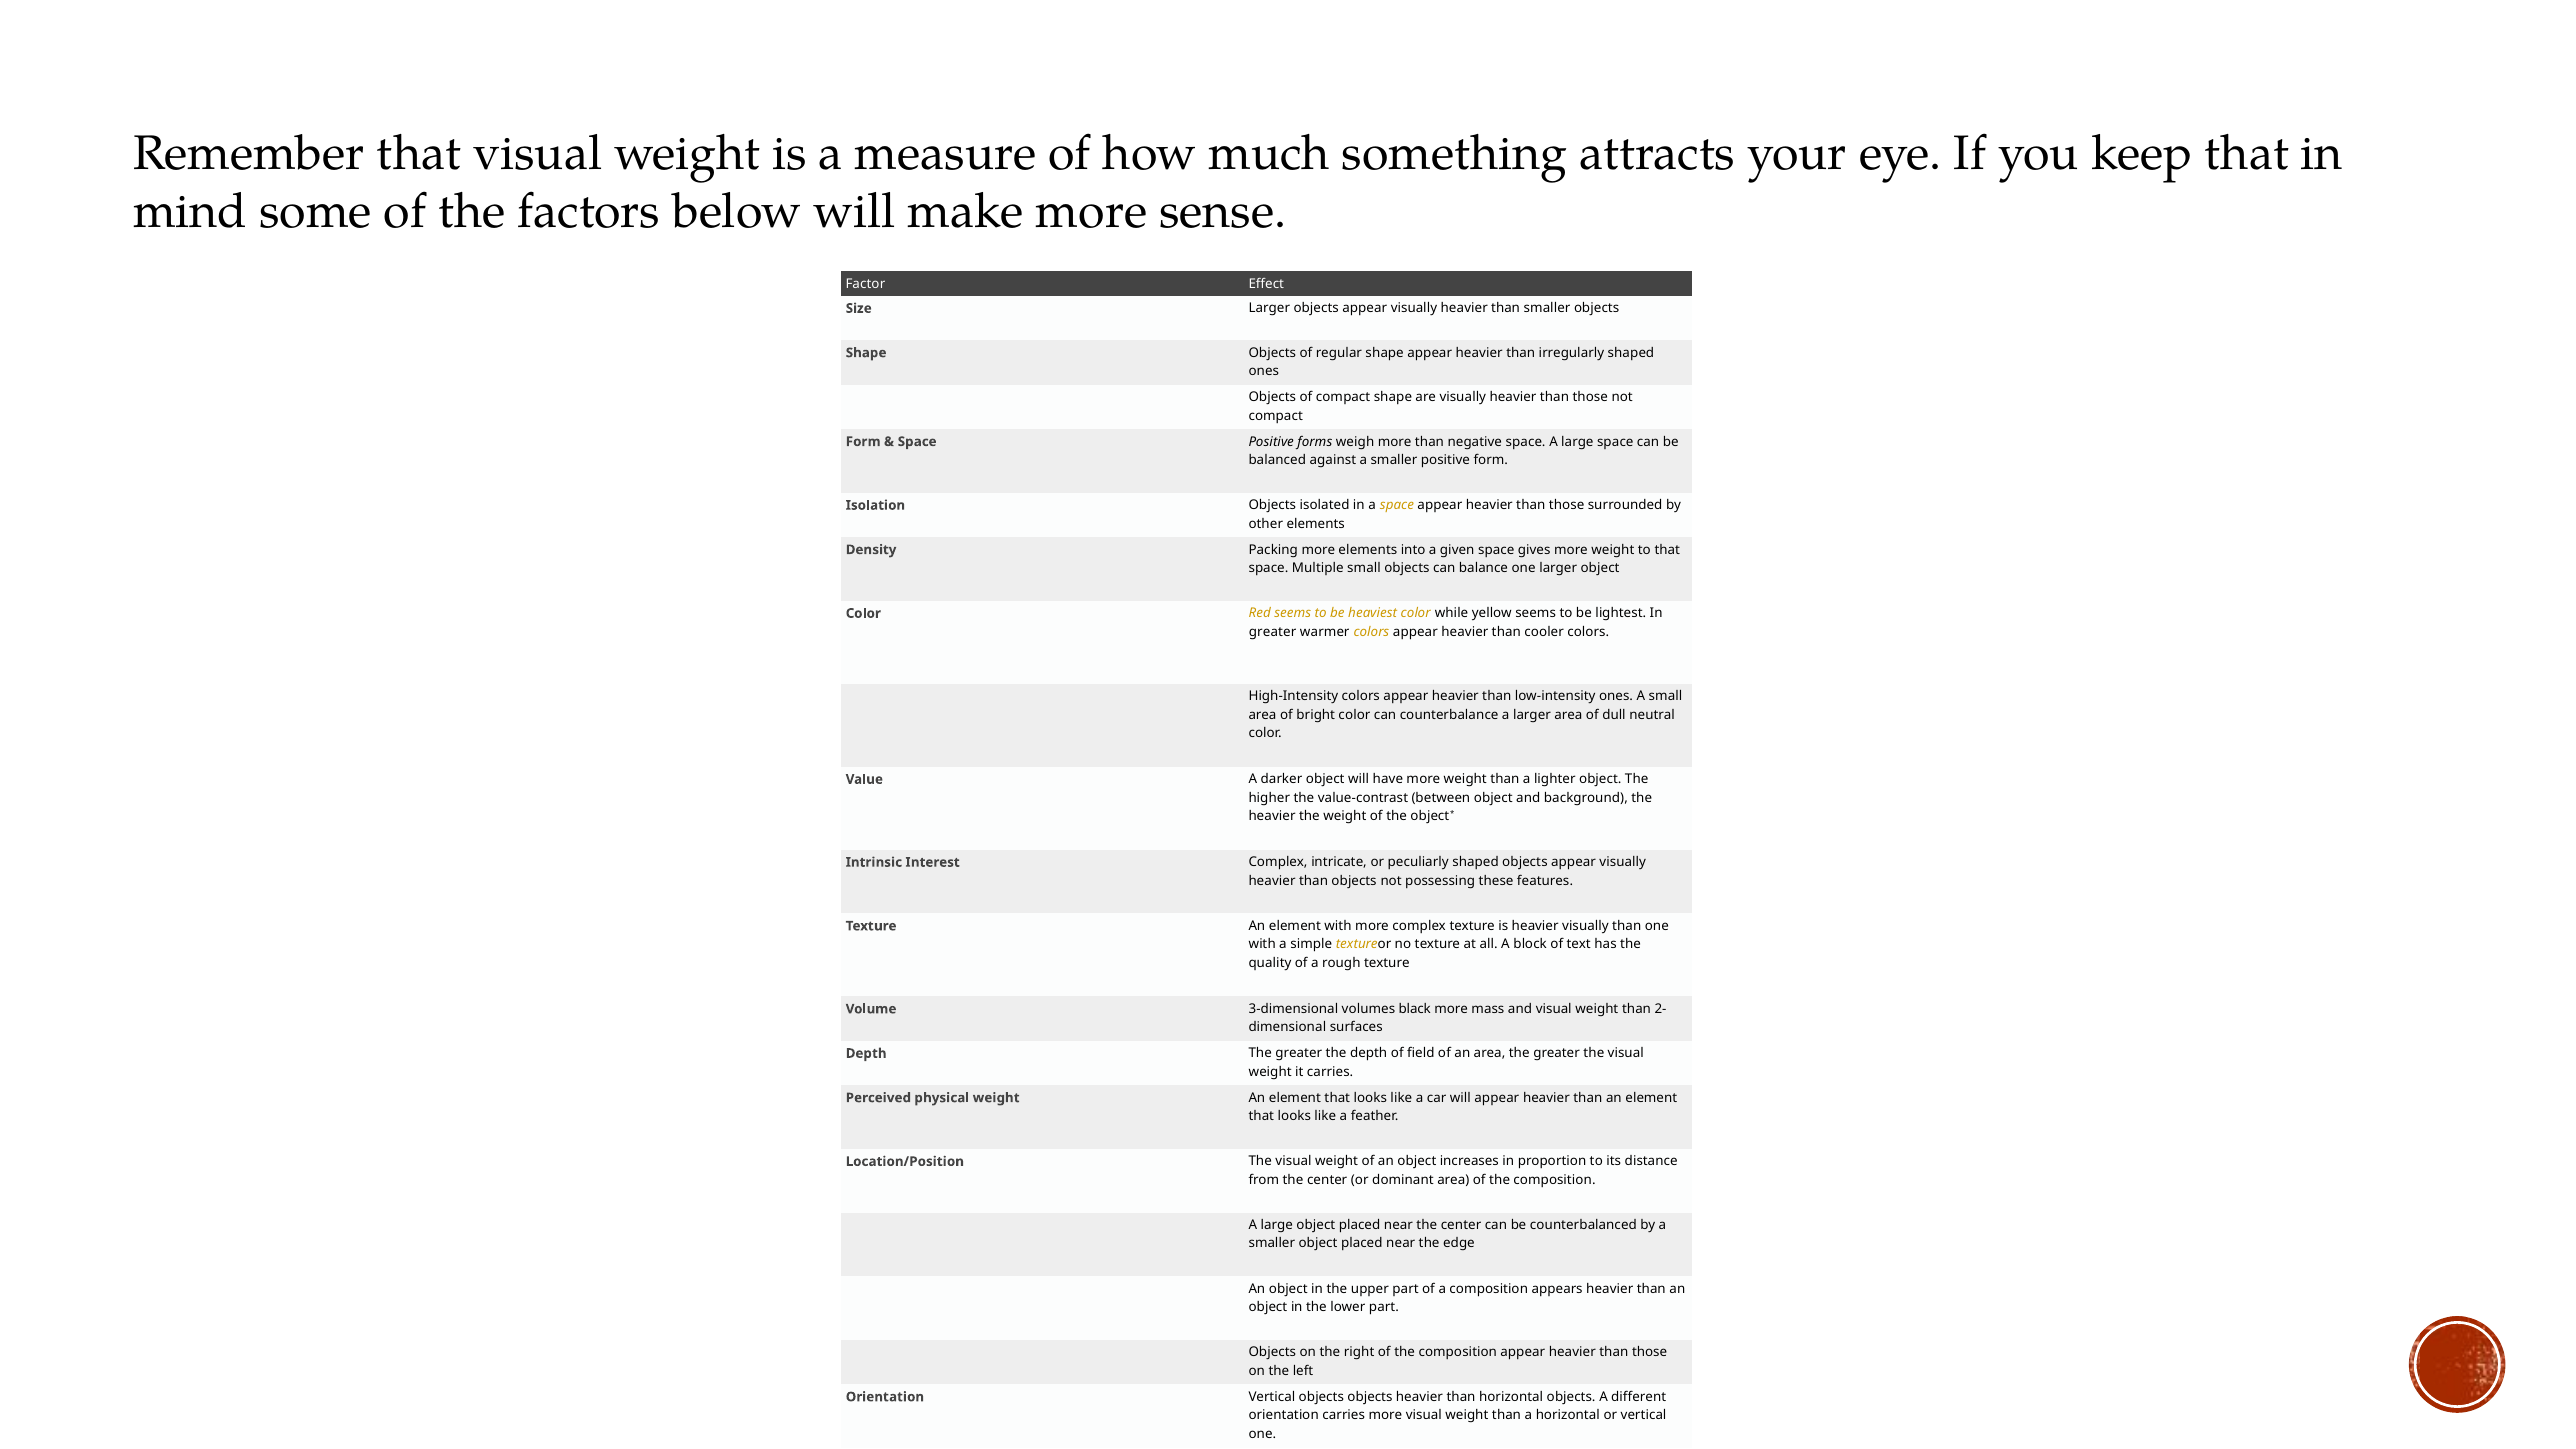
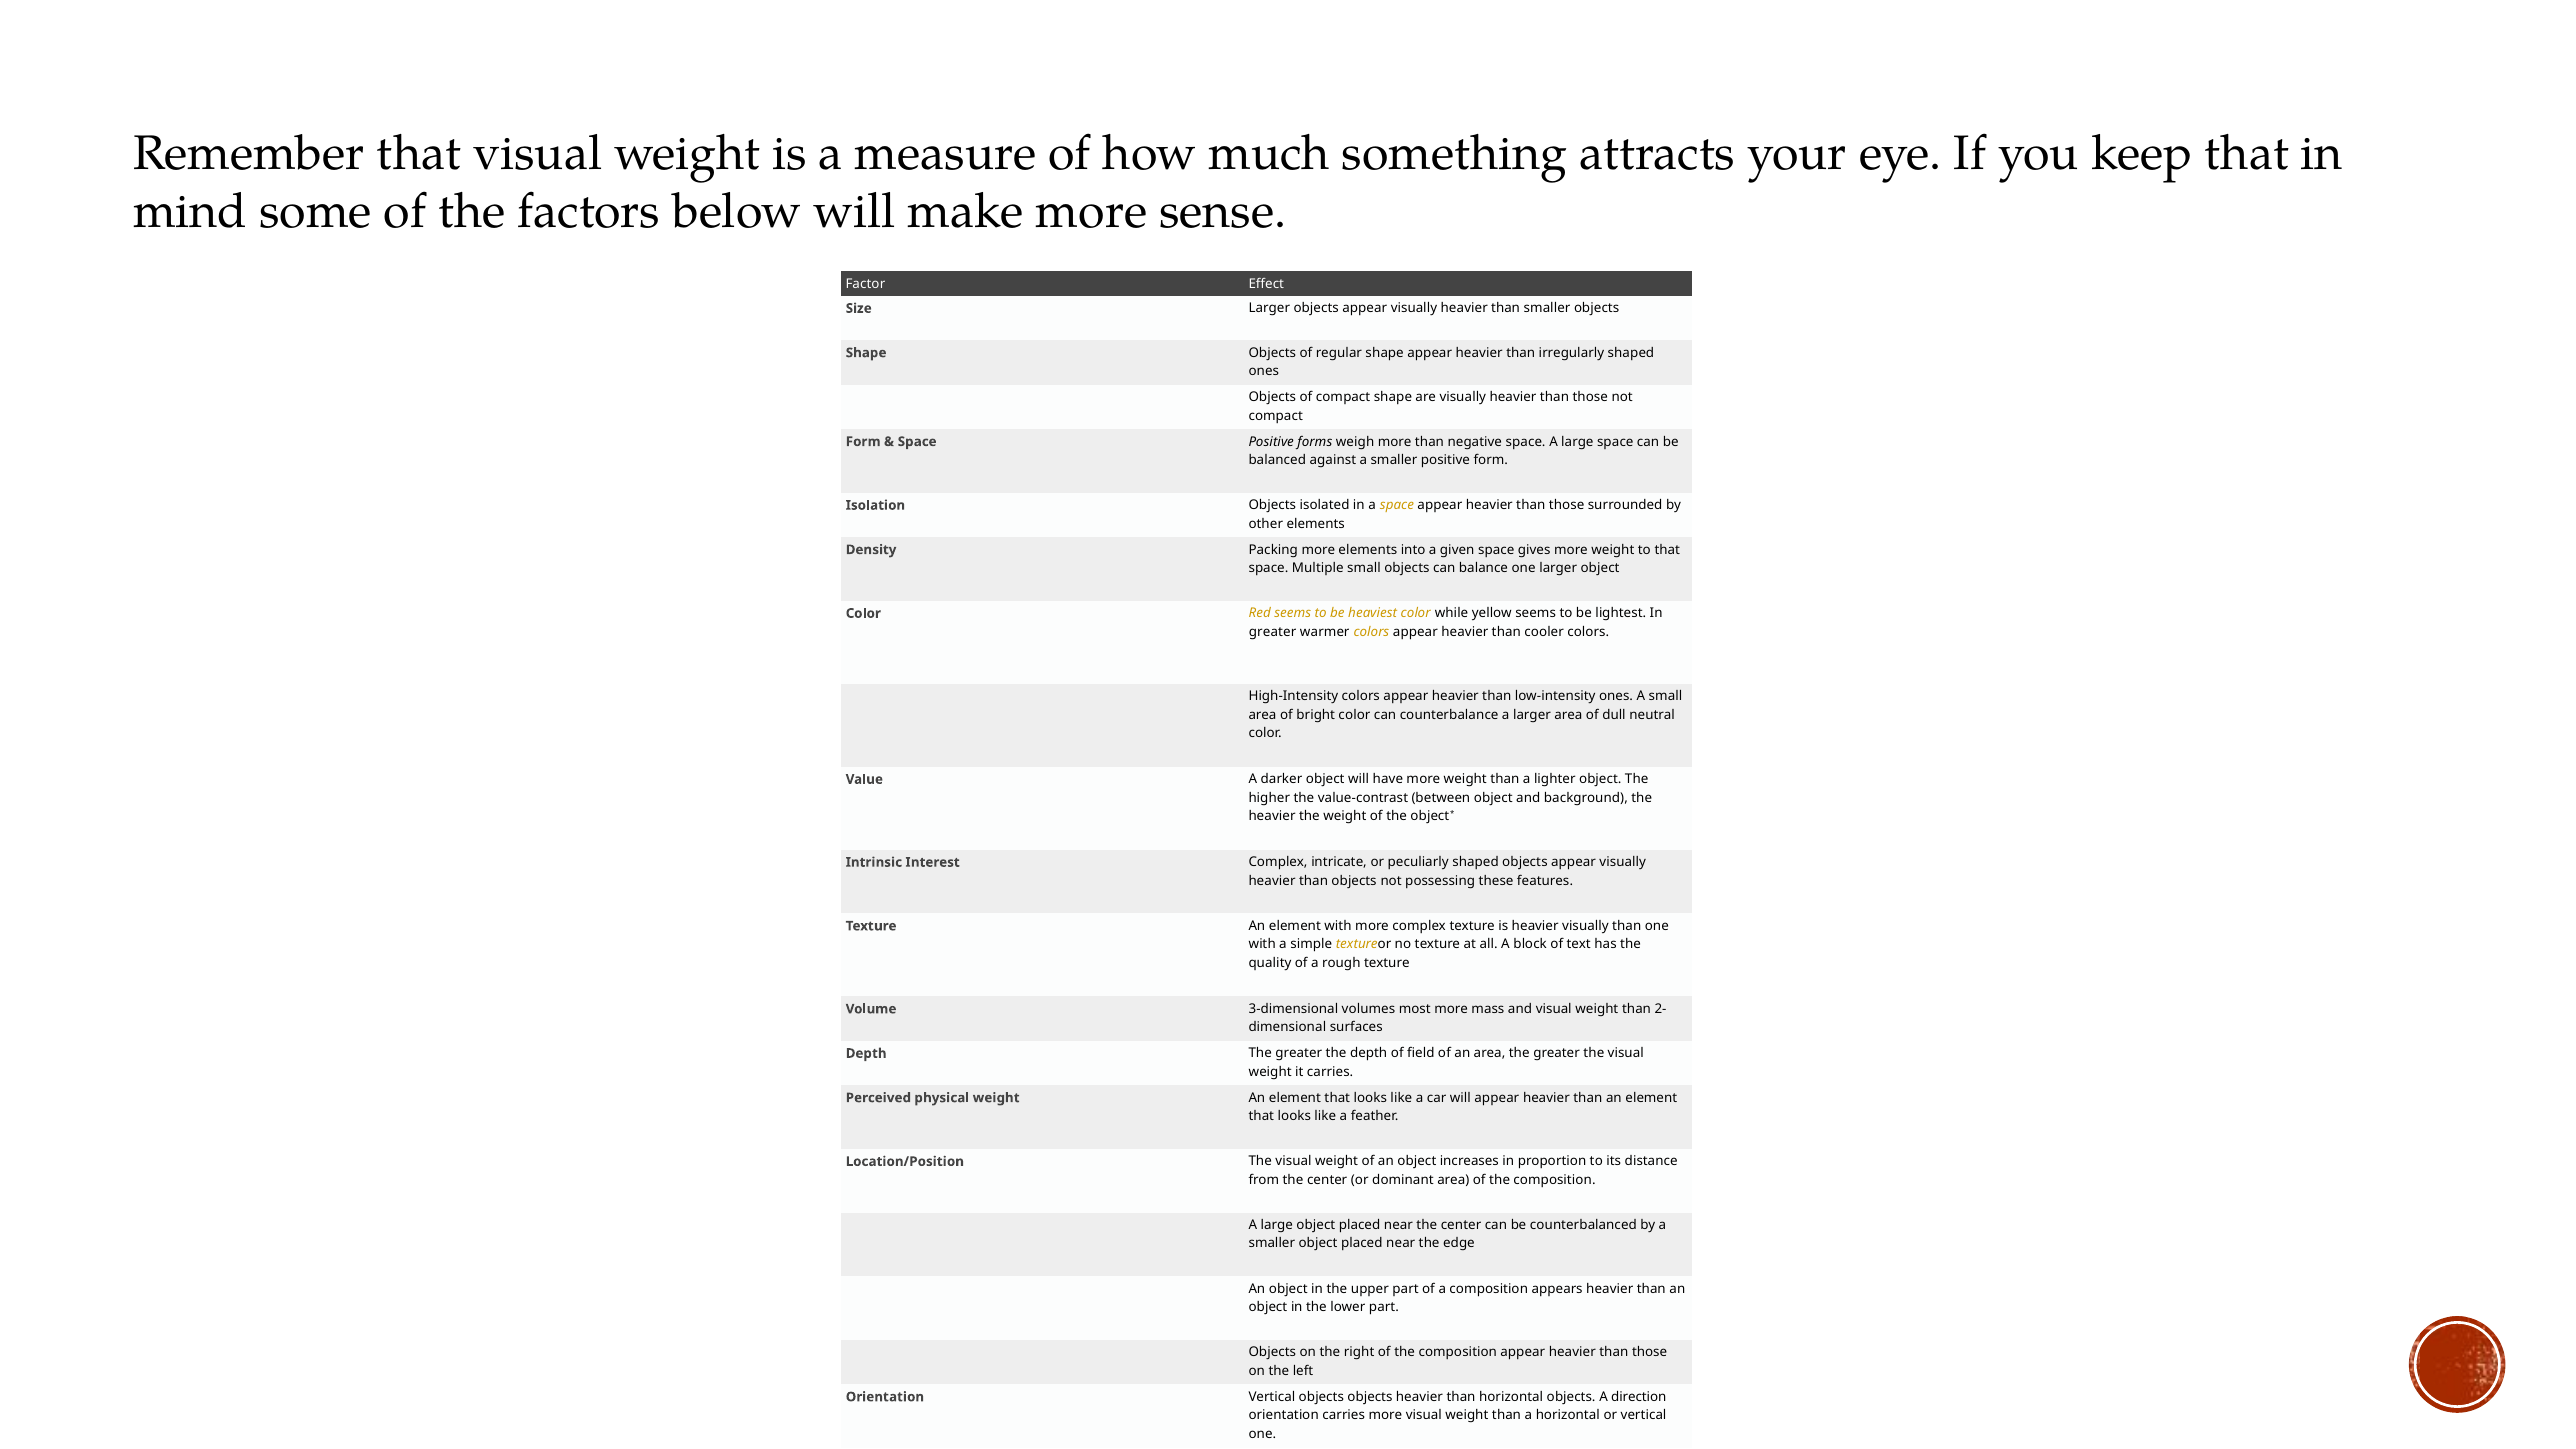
black: black -> most (1415, 1009)
different: different -> direction (1639, 1397)
